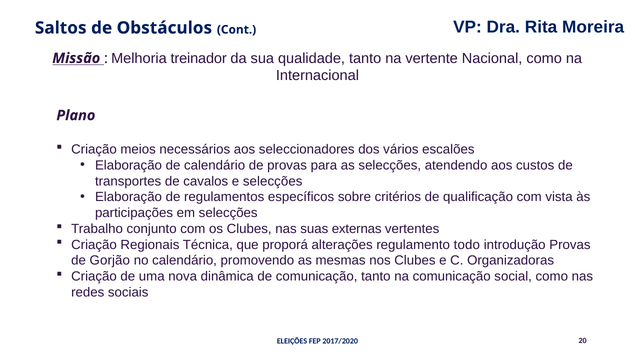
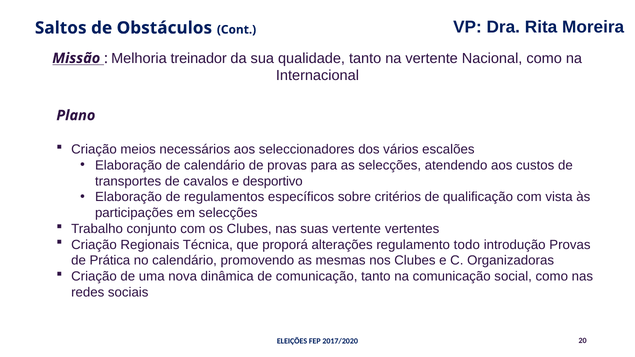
e selecções: selecções -> desportivo (273, 181)
suas externas: externas -> vertente (357, 229)
Gorjão: Gorjão -> Prática (110, 261)
